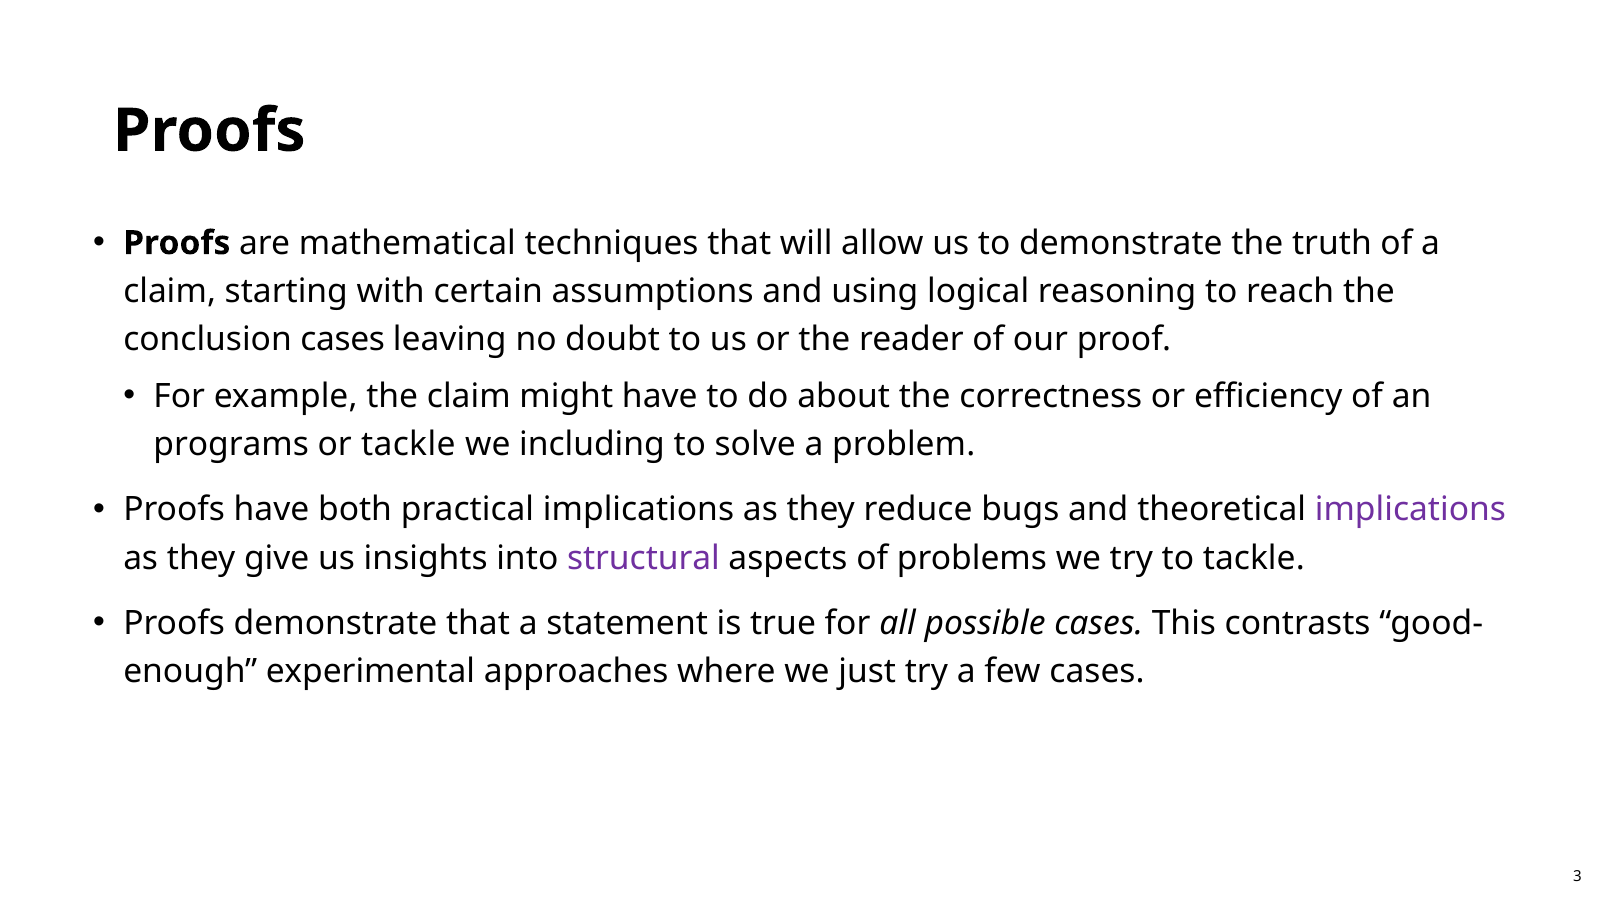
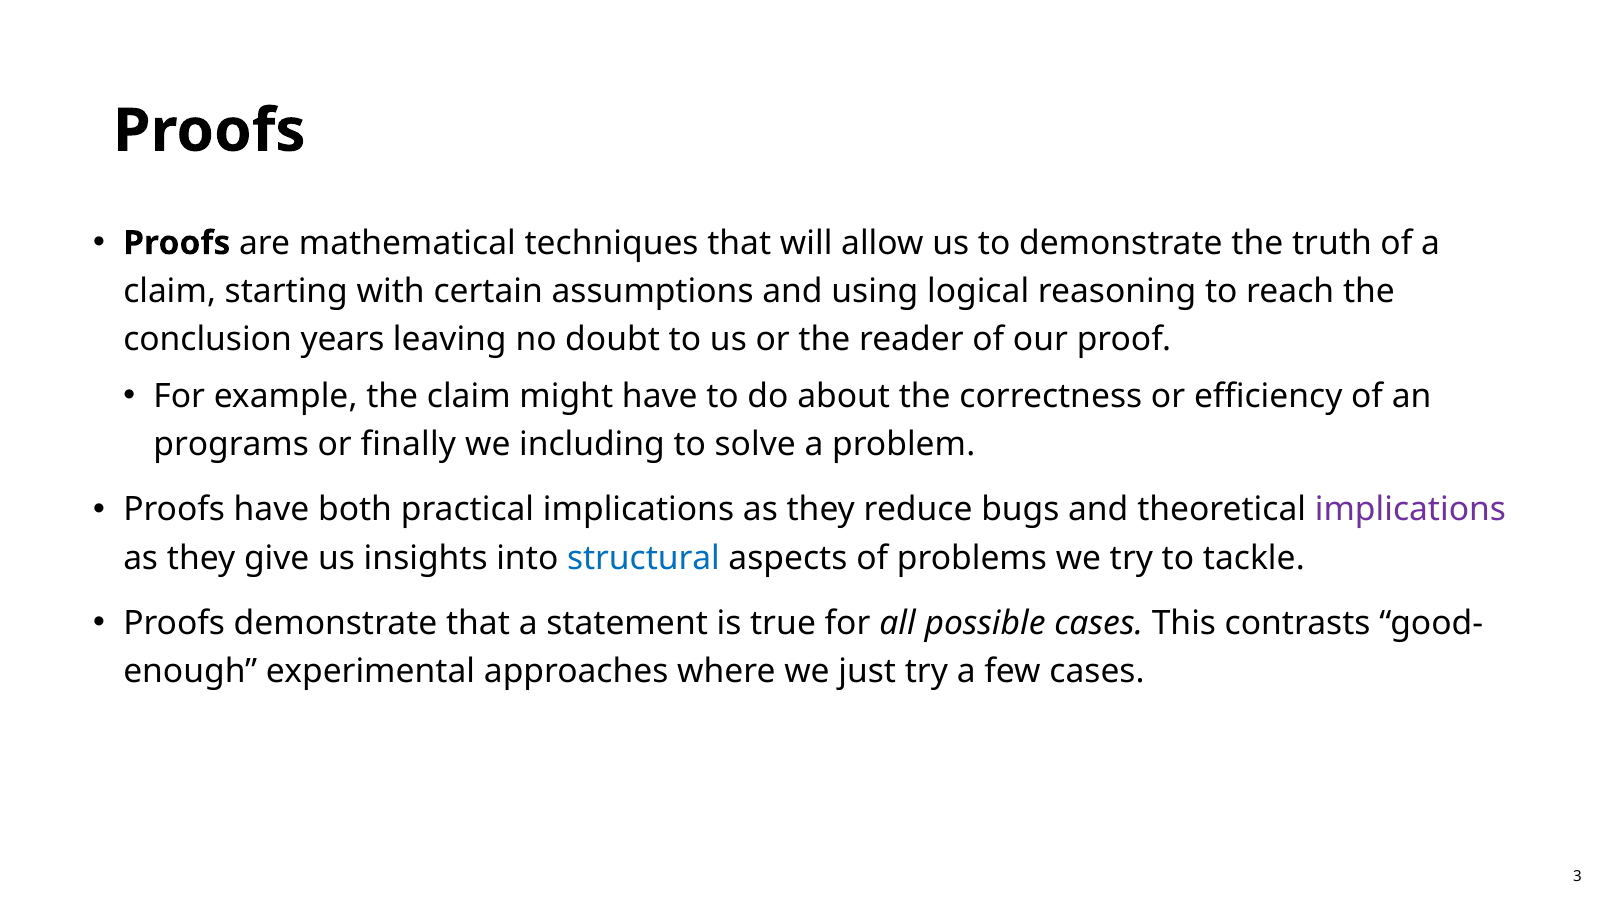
conclusion cases: cases -> years (343, 340)
or tackle: tackle -> finally (408, 445)
structural colour: purple -> blue (643, 558)
